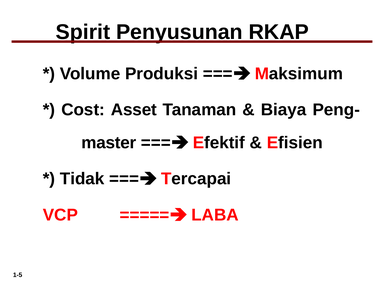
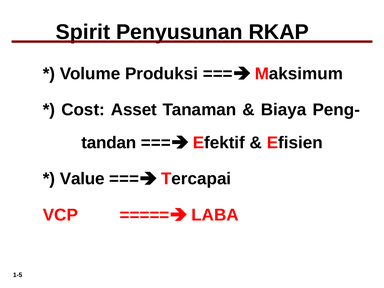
master: master -> tandan (109, 143)
Tidak: Tidak -> Value (82, 179)
